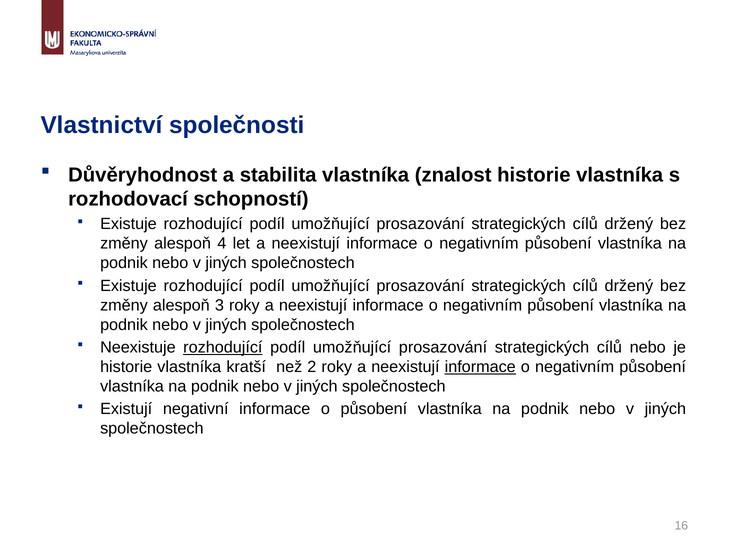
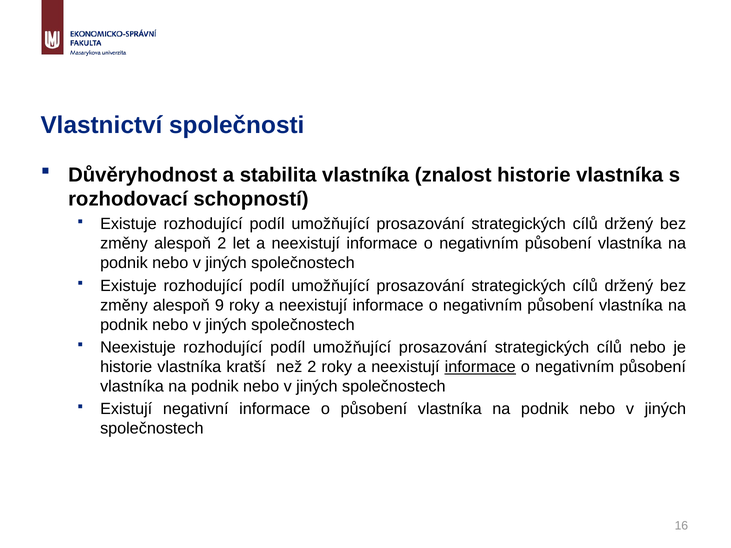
alespoň 4: 4 -> 2 (222, 244)
3: 3 -> 9 (219, 305)
rozhodující underline: present -> none (223, 348)
